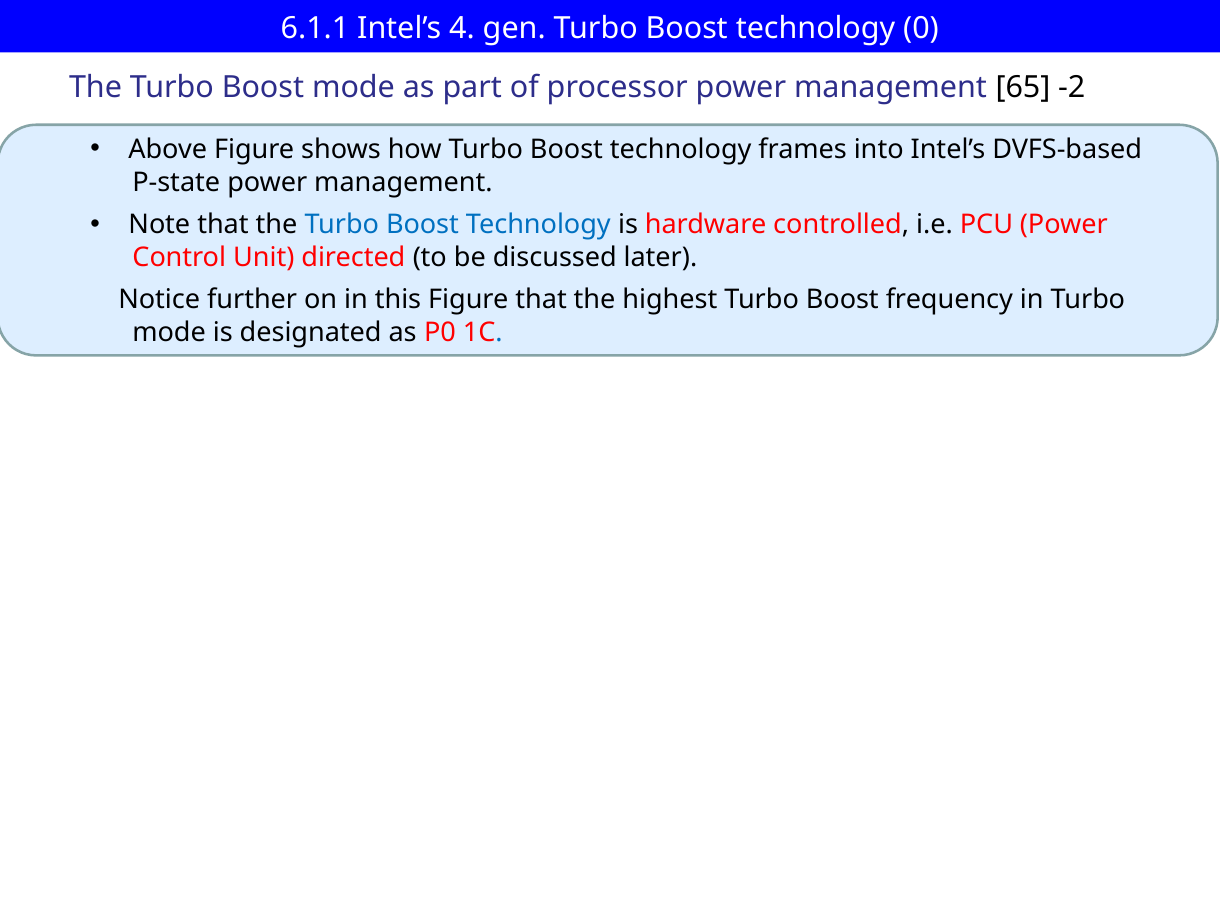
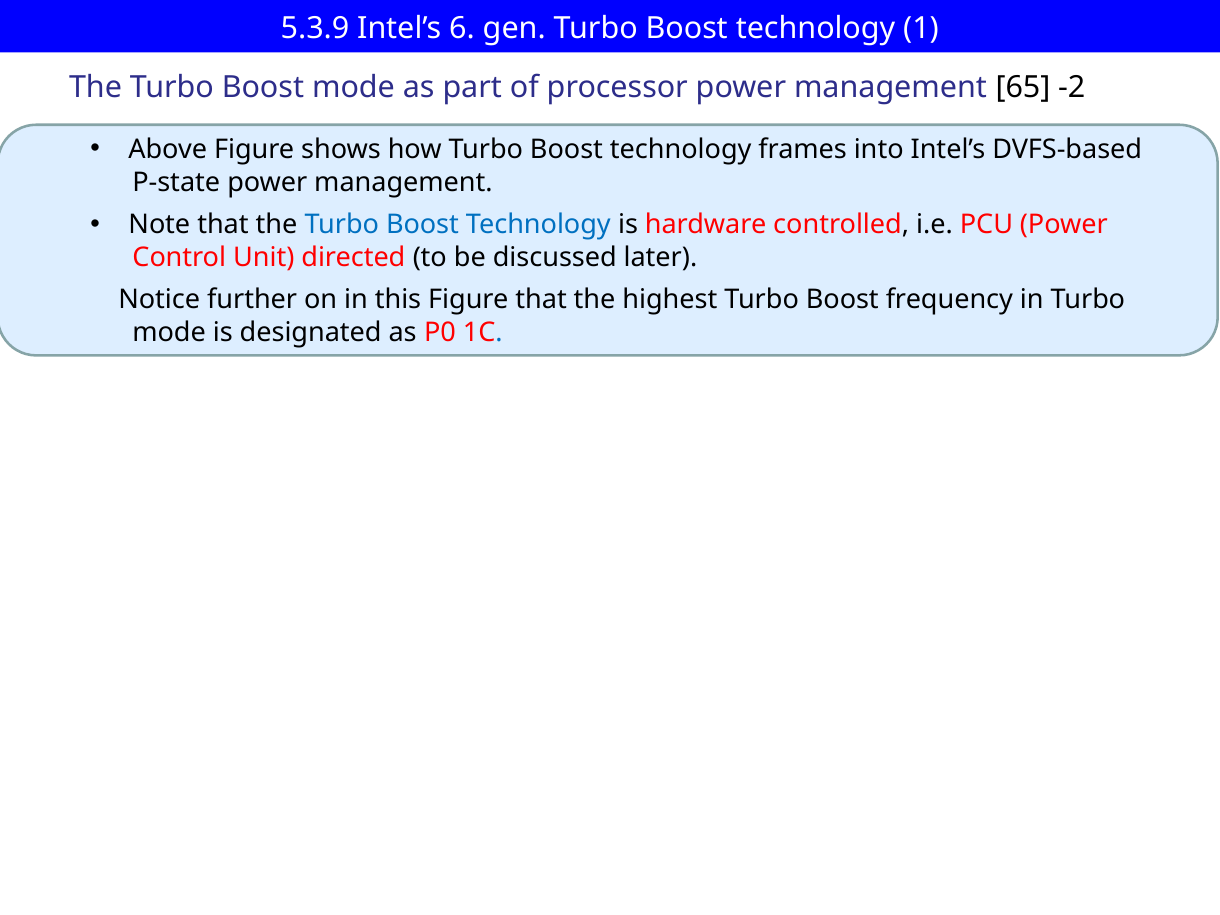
6.1.1: 6.1.1 -> 5.3.9 (315, 28)
4: 4 -> 6 (462, 28)
0: 0 -> 1 (921, 28)
